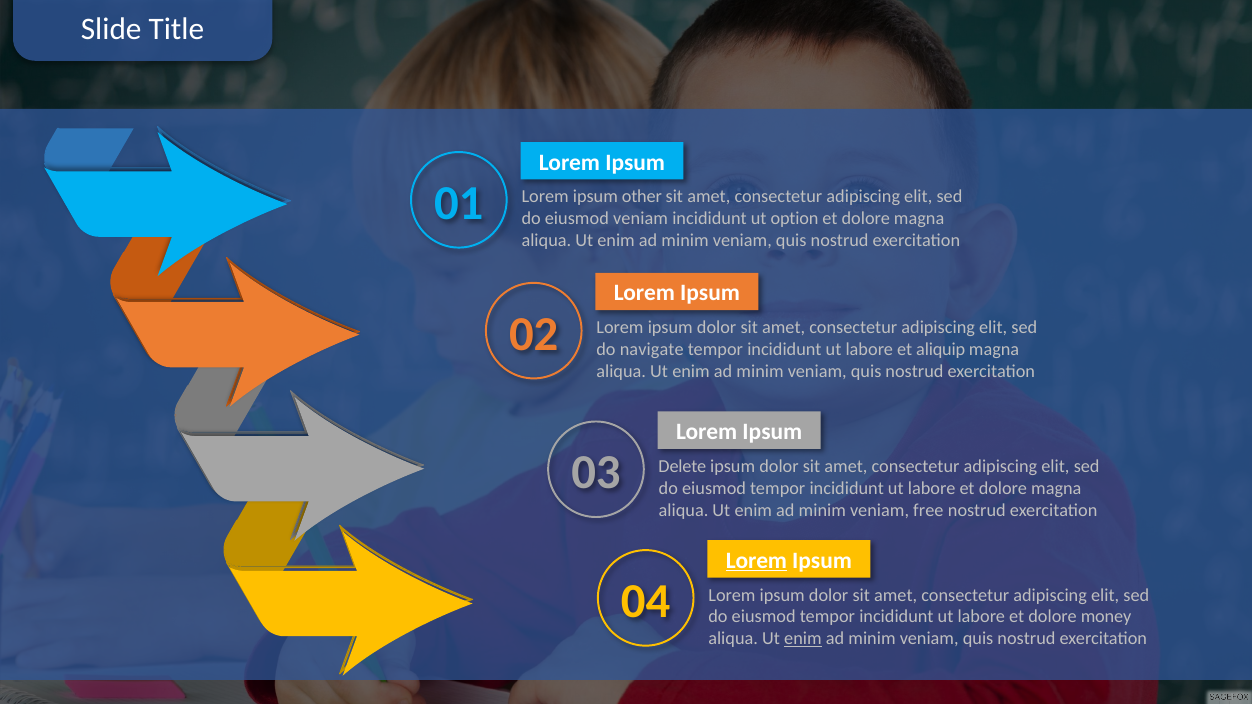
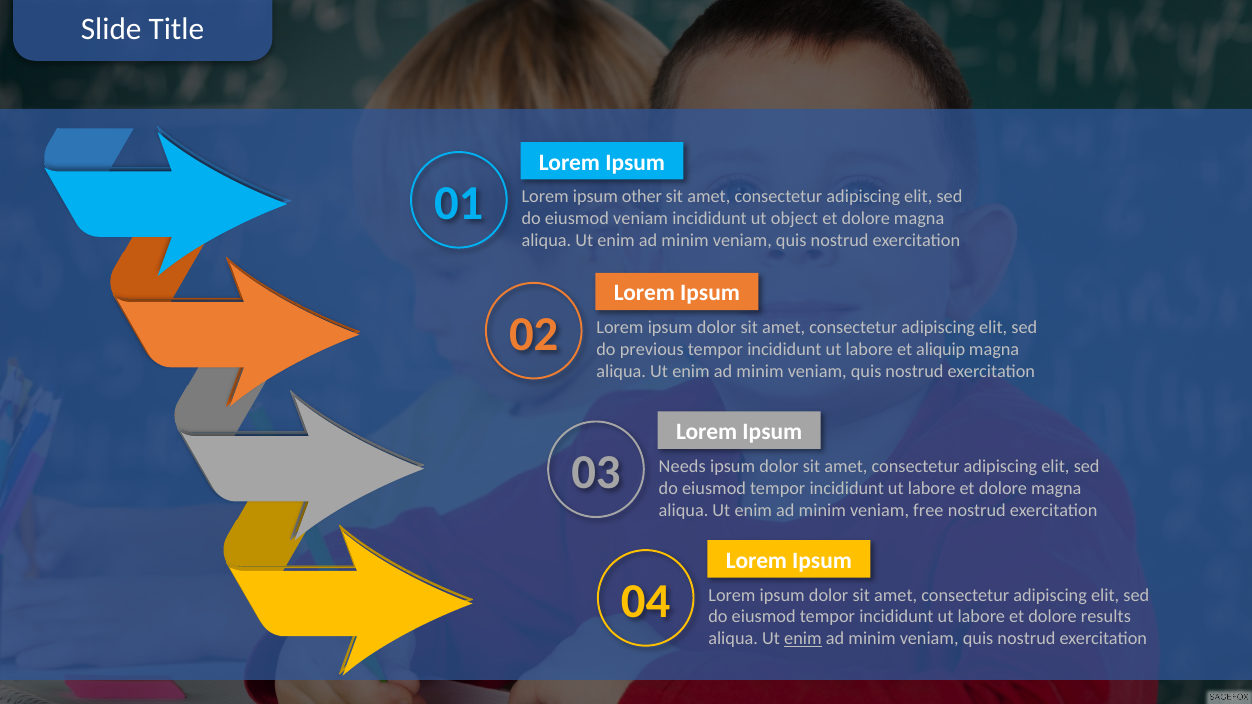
option: option -> object (794, 219)
navigate: navigate -> previous (652, 350)
Delete: Delete -> Needs (682, 466)
Lorem underline: present -> none (756, 561)
money: money -> results (1106, 617)
